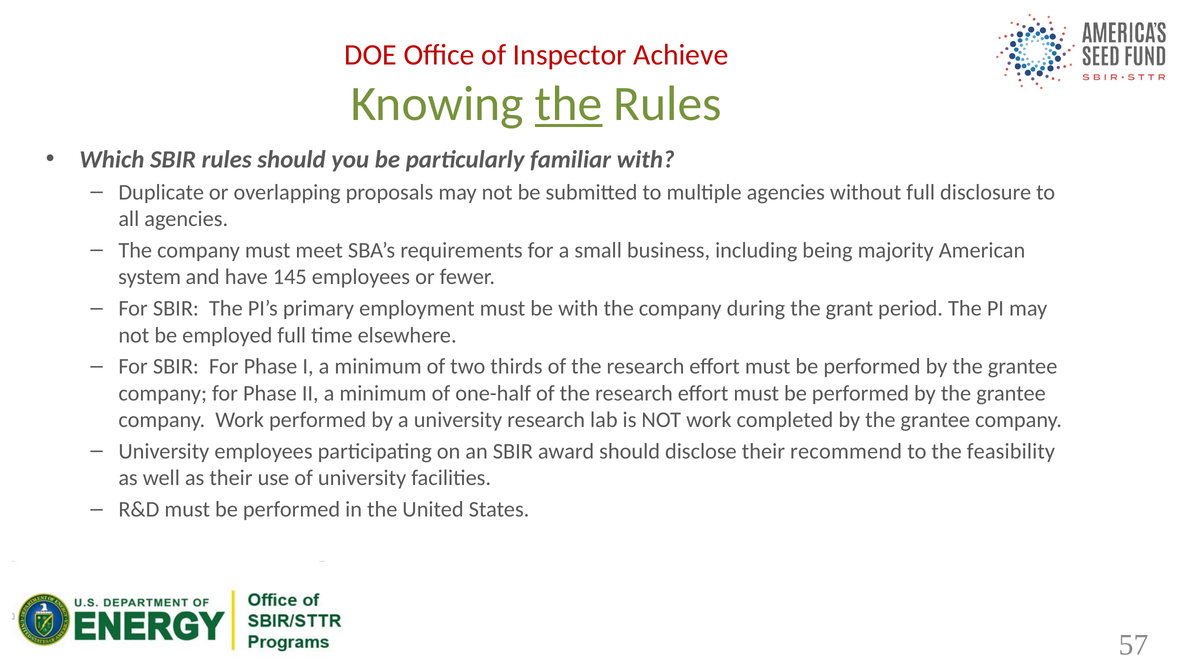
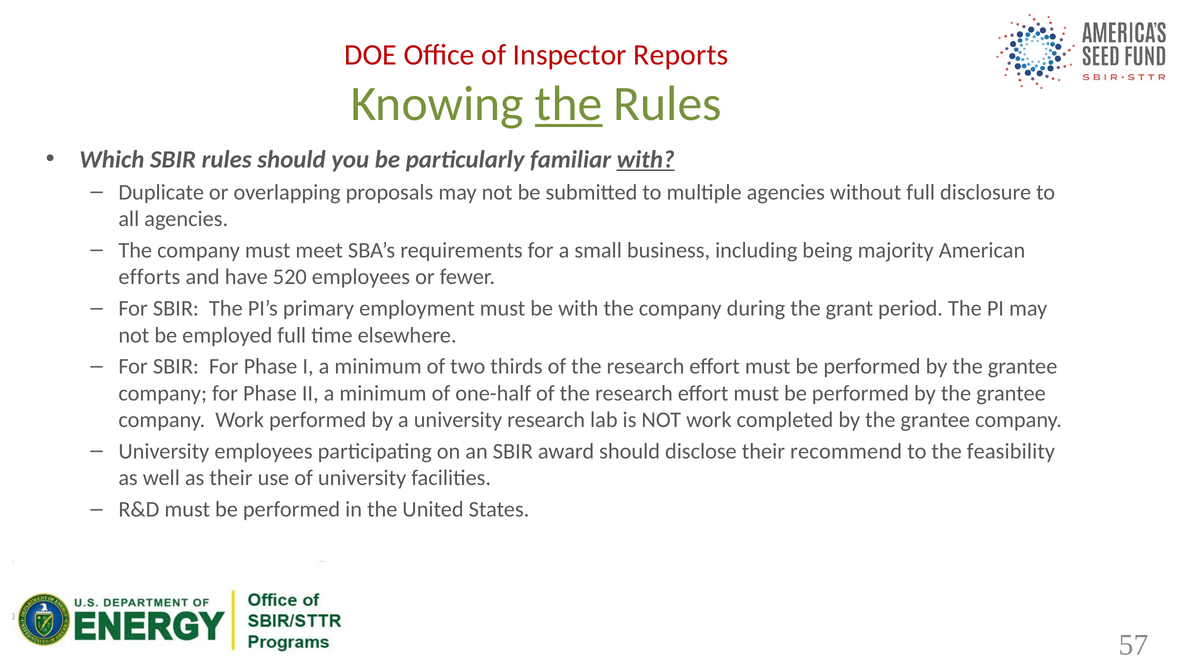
Achieve: Achieve -> Reports (681, 55)
with underline: none -> present (646, 160)
system: system -> efforts (149, 277)
145: 145 -> 520 (290, 277)
